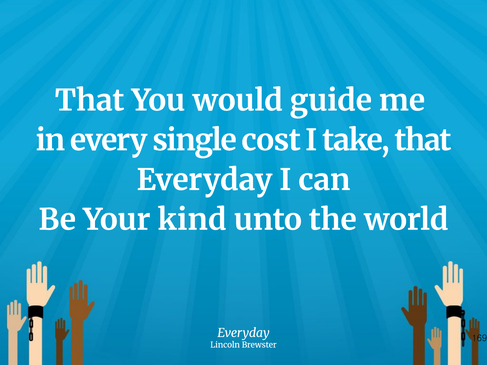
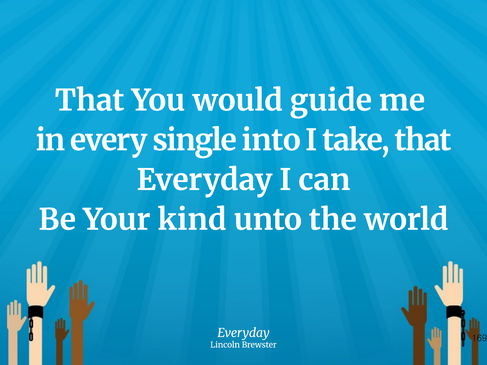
cost: cost -> into (271, 141)
